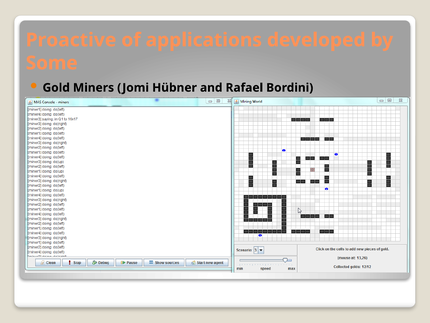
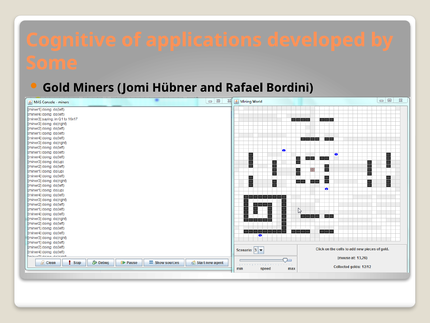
Proactive: Proactive -> Cognitive (71, 40)
